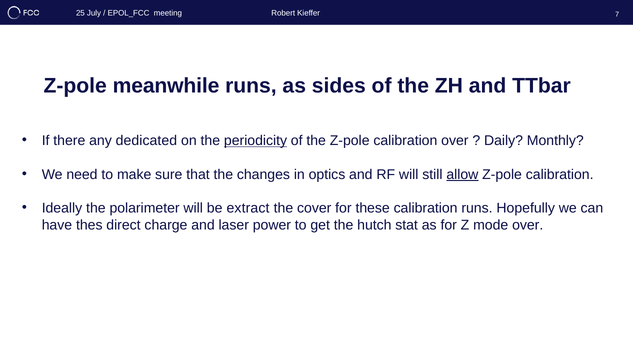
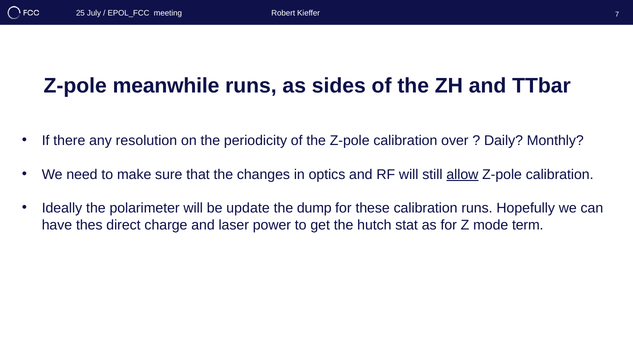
dedicated: dedicated -> resolution (146, 141)
periodicity underline: present -> none (256, 141)
extract: extract -> update (248, 208)
cover: cover -> dump (314, 208)
mode over: over -> term (528, 225)
